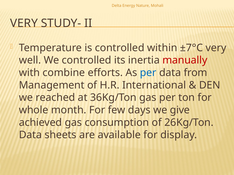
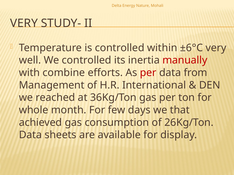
±7°C: ±7°C -> ±6°C (191, 48)
per colour: blue -> red (148, 73)
give: give -> that (180, 110)
